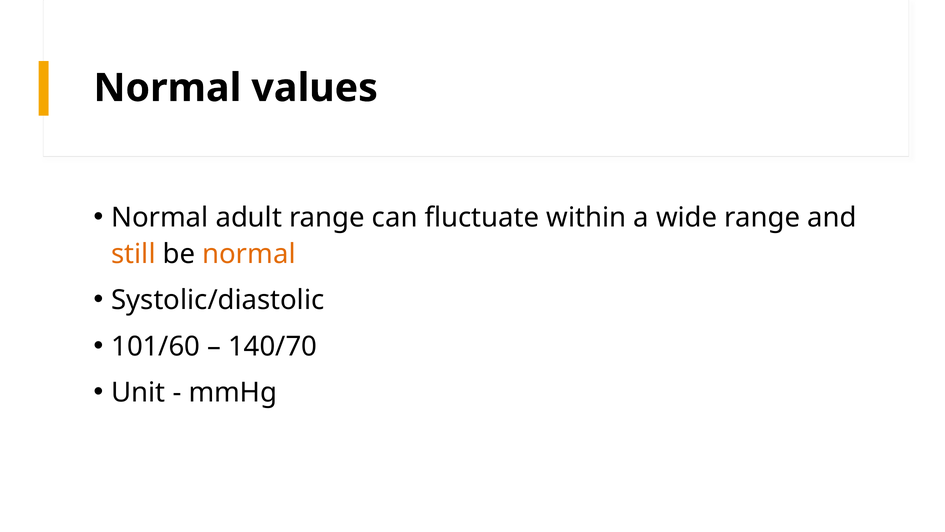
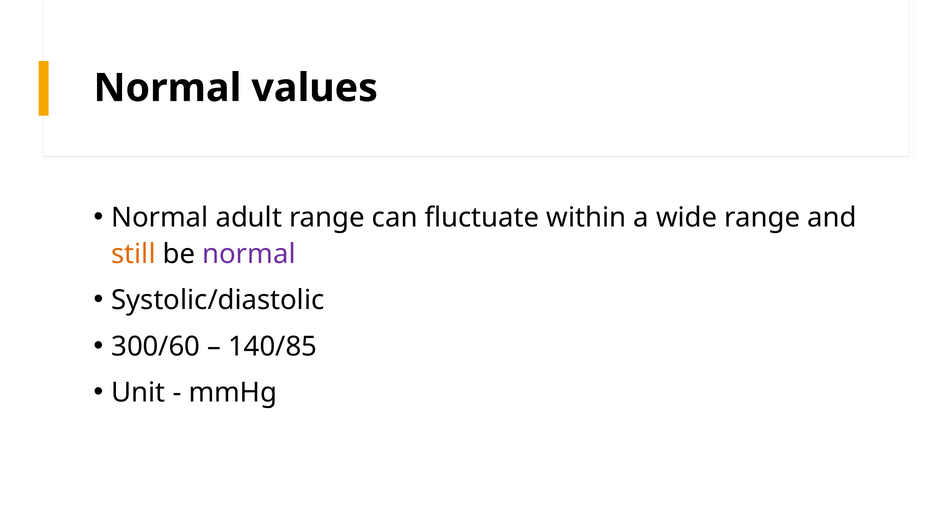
normal colour: orange -> purple (249, 254)
101/60: 101/60 -> 300/60 (156, 346)
140/70: 140/70 -> 140/85 (273, 346)
